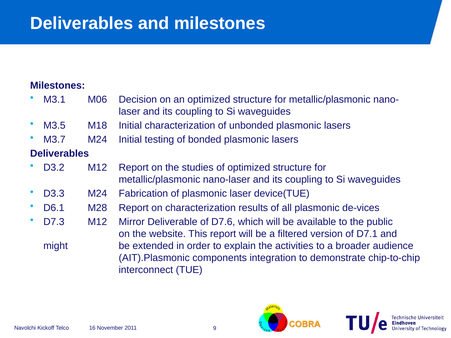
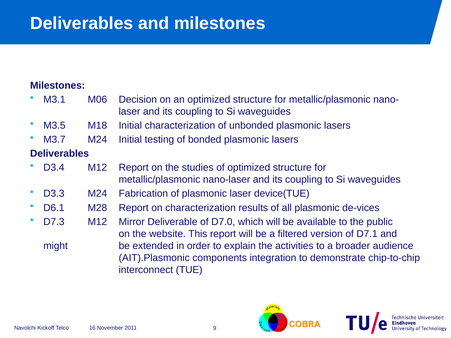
D3.2: D3.2 -> D3.4 (54, 168)
D7.6: D7.6 -> D7.0 (223, 222)
